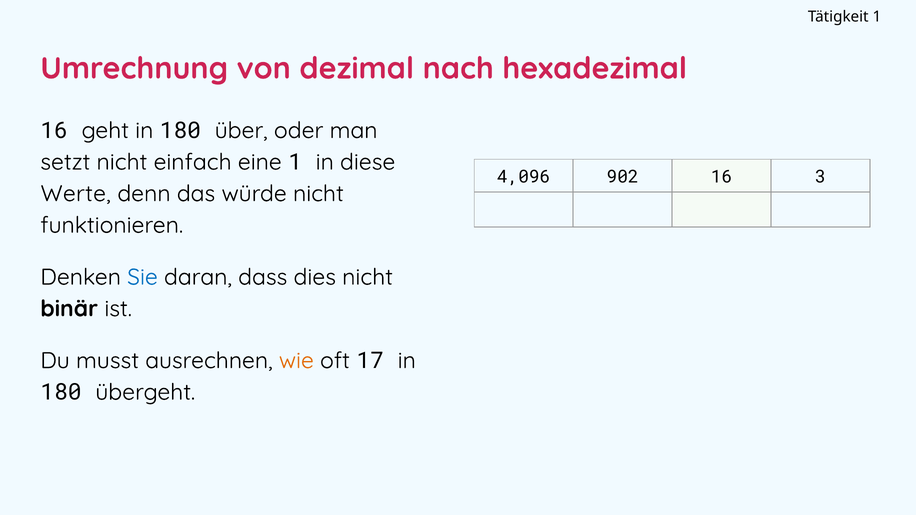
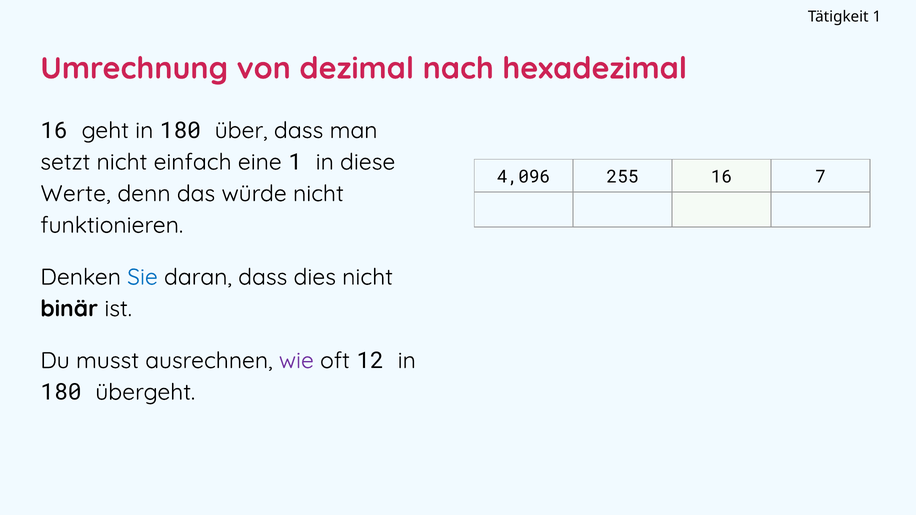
über oder: oder -> dass (299, 131)
902: 902 -> 255 (623, 177)
3: 3 -> 7 (820, 177)
wie colour: orange -> purple (296, 361)
17: 17 -> 12 (370, 361)
